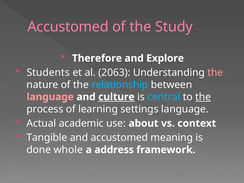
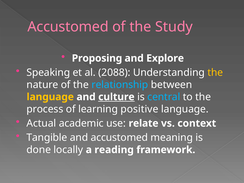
Therefore: Therefore -> Proposing (97, 58)
Students: Students -> Speaking (48, 72)
2063: 2063 -> 2088 (114, 72)
the colour: pink -> yellow (215, 72)
language colour: pink -> yellow (50, 97)
the underline: present -> none (203, 97)
settings: settings -> positive (139, 109)
about: about -> relate (144, 123)
whole: whole -> locally (68, 150)
address: address -> reading (114, 150)
